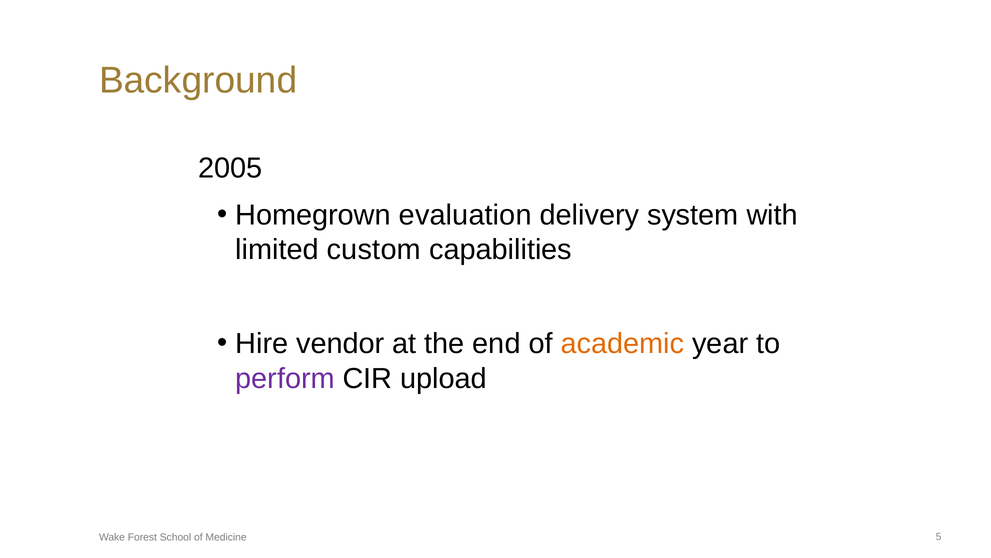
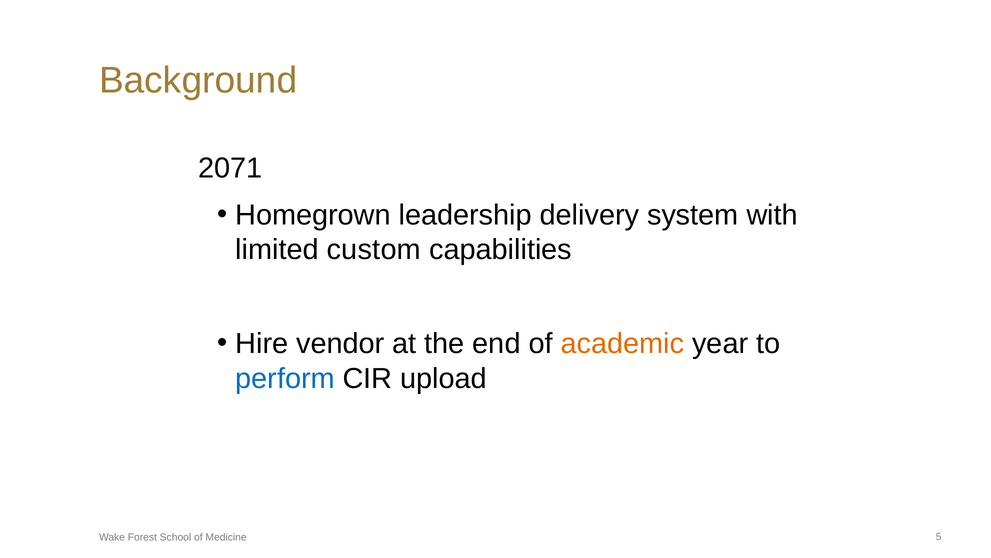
2005: 2005 -> 2071 (230, 168)
evaluation: evaluation -> leadership (465, 215)
perform colour: purple -> blue (285, 378)
